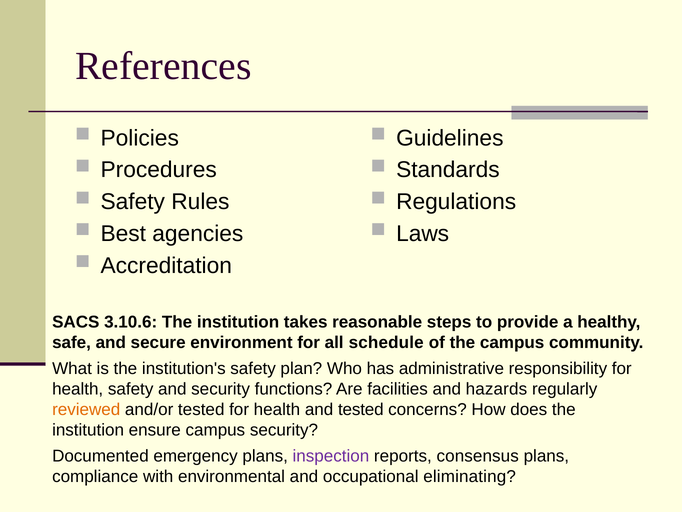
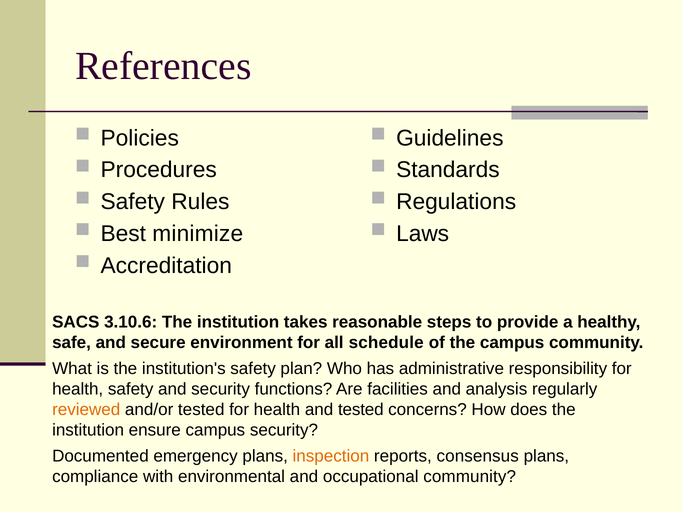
agencies: agencies -> minimize (198, 233)
hazards: hazards -> analysis (497, 389)
inspection colour: purple -> orange (331, 456)
occupational eliminating: eliminating -> community (470, 476)
